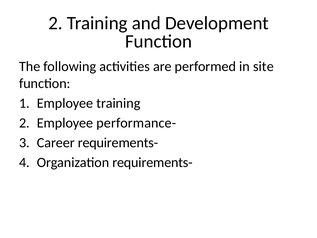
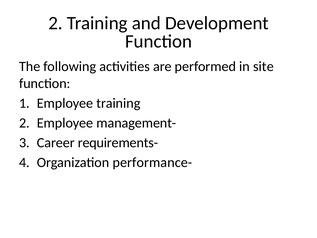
performance-: performance- -> management- (136, 123)
Organization requirements-: requirements- -> performance- (152, 162)
